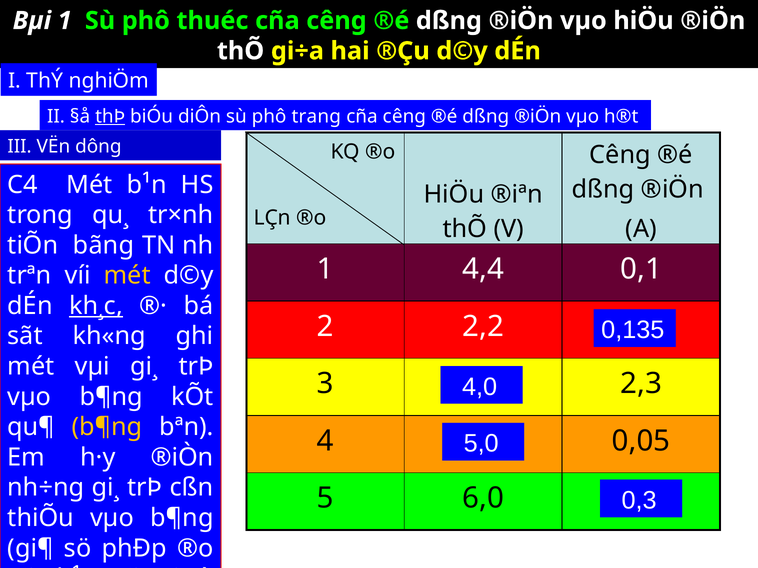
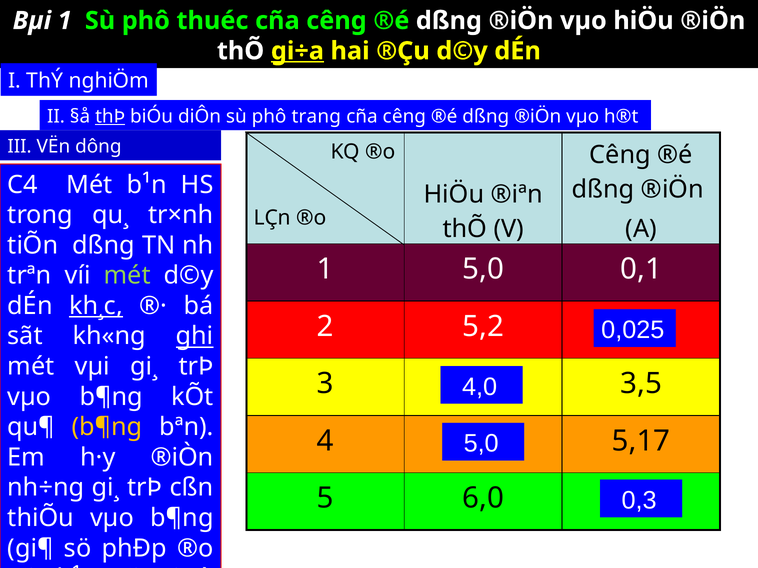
gi÷a underline: none -> present (297, 51)
tiÕn bãng: bãng -> dßng (104, 245)
1 4,4: 4,4 -> 5,0 (483, 269)
mét colour: yellow -> light green (127, 276)
2,2: 2,2 -> 5,2 (483, 327)
0,135: 0,135 -> 0,025 (633, 330)
ghi underline: none -> present (195, 336)
2,3: 2,3 -> 3,5 (641, 384)
0,05: 0,05 -> 5,17 (641, 441)
